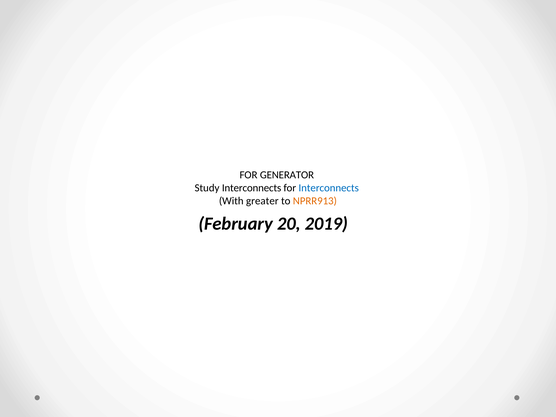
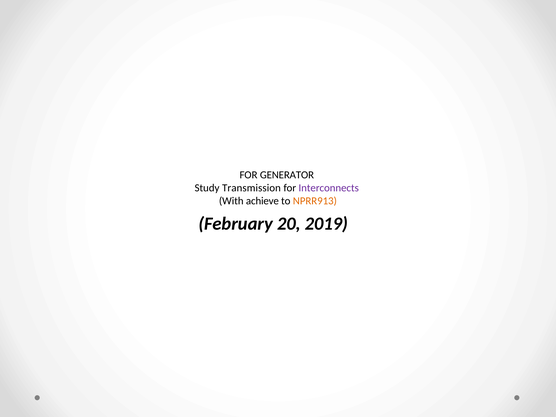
Study Interconnects: Interconnects -> Transmission (251, 188)
Interconnects colour: blue -> purple (329, 188)
greater: greater -> achieve (262, 201)
